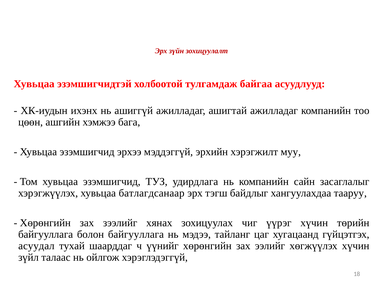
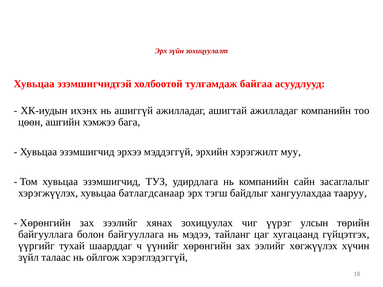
үүрэг хүчин: хүчин -> улсын (314, 223)
асуудал: асуудал -> үүргийг (36, 246)
